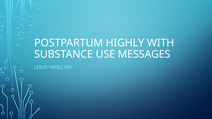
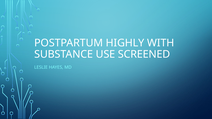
MESSAGES: MESSAGES -> SCREENED (144, 54)
